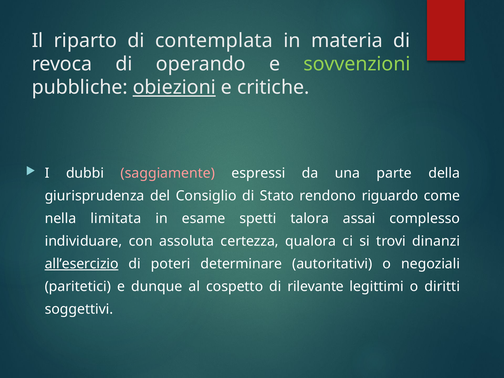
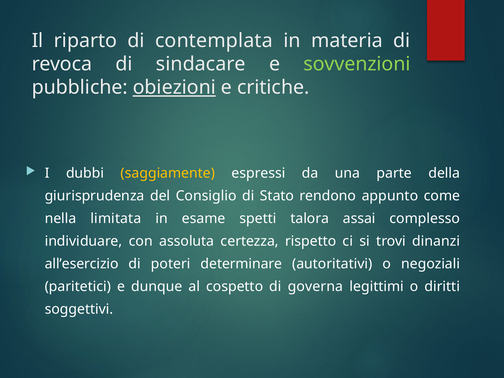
operando: operando -> sindacare (201, 64)
saggiamente colour: pink -> yellow (168, 173)
riguardo: riguardo -> appunto (390, 196)
qualora: qualora -> rispetto (311, 241)
all’esercizio underline: present -> none (82, 264)
rilevante: rilevante -> governa (316, 287)
